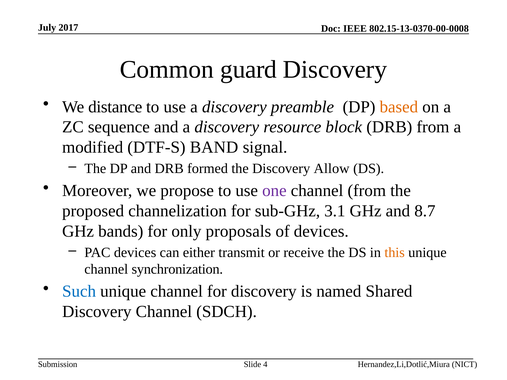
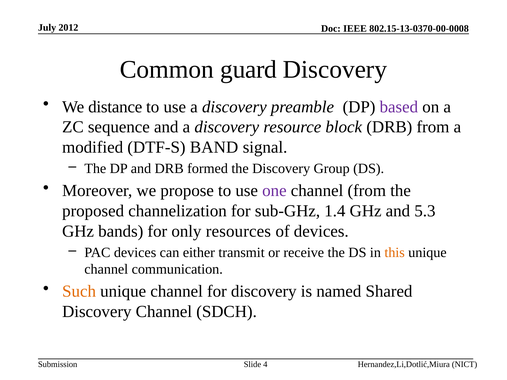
2017: 2017 -> 2012 (68, 28)
based colour: orange -> purple (399, 107)
Allow: Allow -> Group (332, 169)
3.1: 3.1 -> 1.4 (335, 211)
8.7: 8.7 -> 5.3 (425, 211)
proposals: proposals -> resources (238, 231)
synchronization: synchronization -> communication (177, 269)
Such colour: blue -> orange (79, 292)
